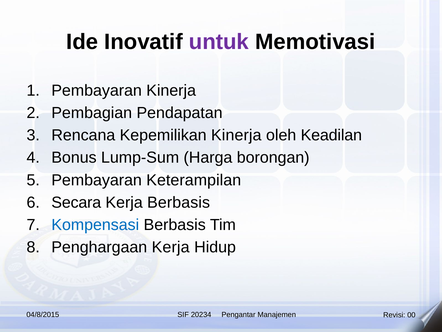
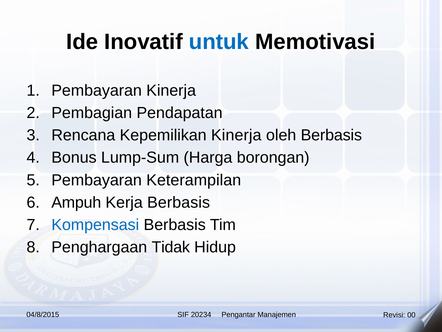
untuk colour: purple -> blue (219, 42)
oleh Keadilan: Keadilan -> Berbasis (331, 135)
Secara: Secara -> Ampuh (76, 202)
Penghargaan Kerja: Kerja -> Tidak (171, 247)
